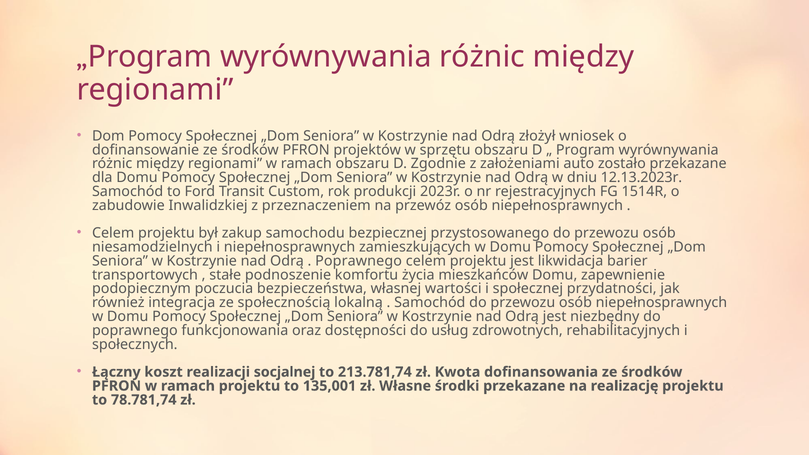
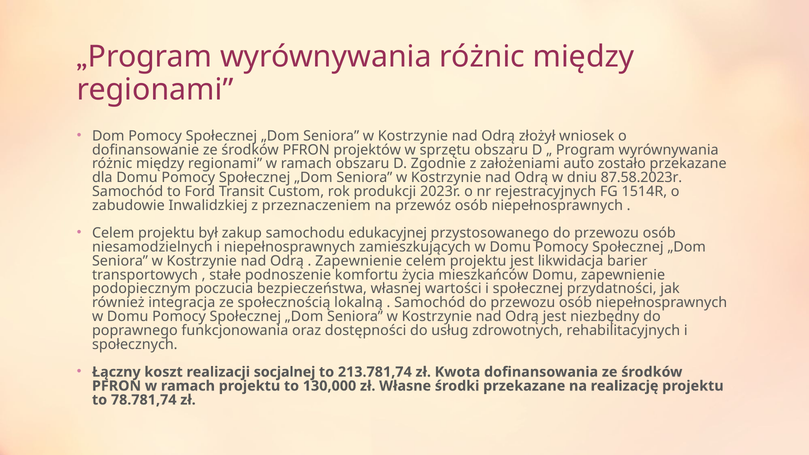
12.13.2023r: 12.13.2023r -> 87.58.2023r (641, 178)
bezpiecznej: bezpiecznej -> edukacyjnej (388, 233)
Poprawnego: Poprawnego -> Zapewnienie (359, 261)
135,001: 135,001 -> 130,000 (330, 386)
